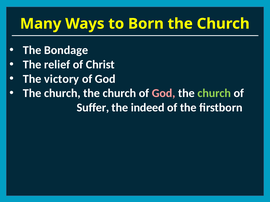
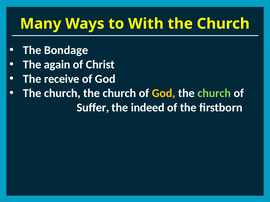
Born: Born -> With (146, 24)
relief: relief -> again (57, 65)
victory: victory -> receive (62, 79)
God colour: pink -> yellow (164, 93)
